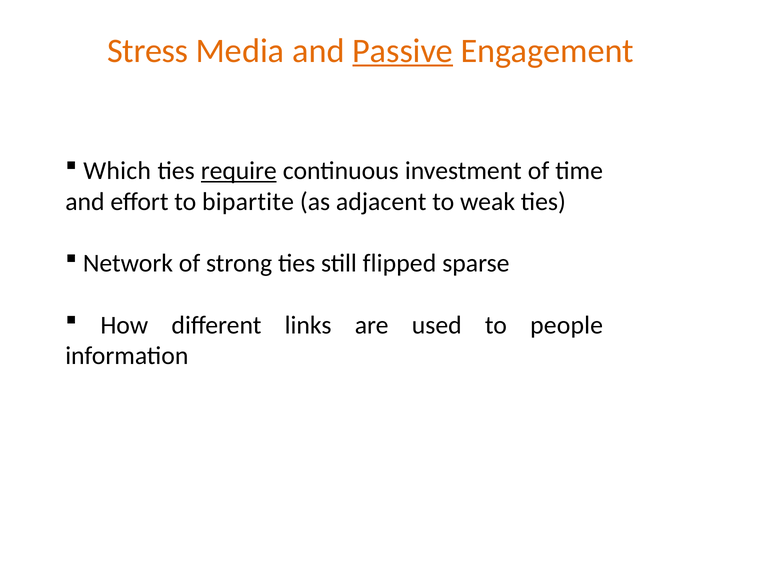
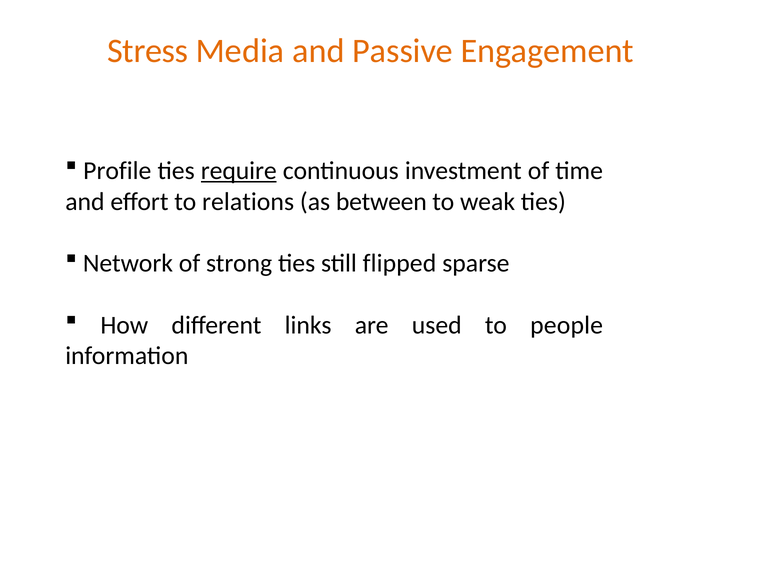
Passive underline: present -> none (403, 51)
Which: Which -> Profile (117, 171)
bipartite: bipartite -> relations (248, 202)
adjacent: adjacent -> between (381, 202)
